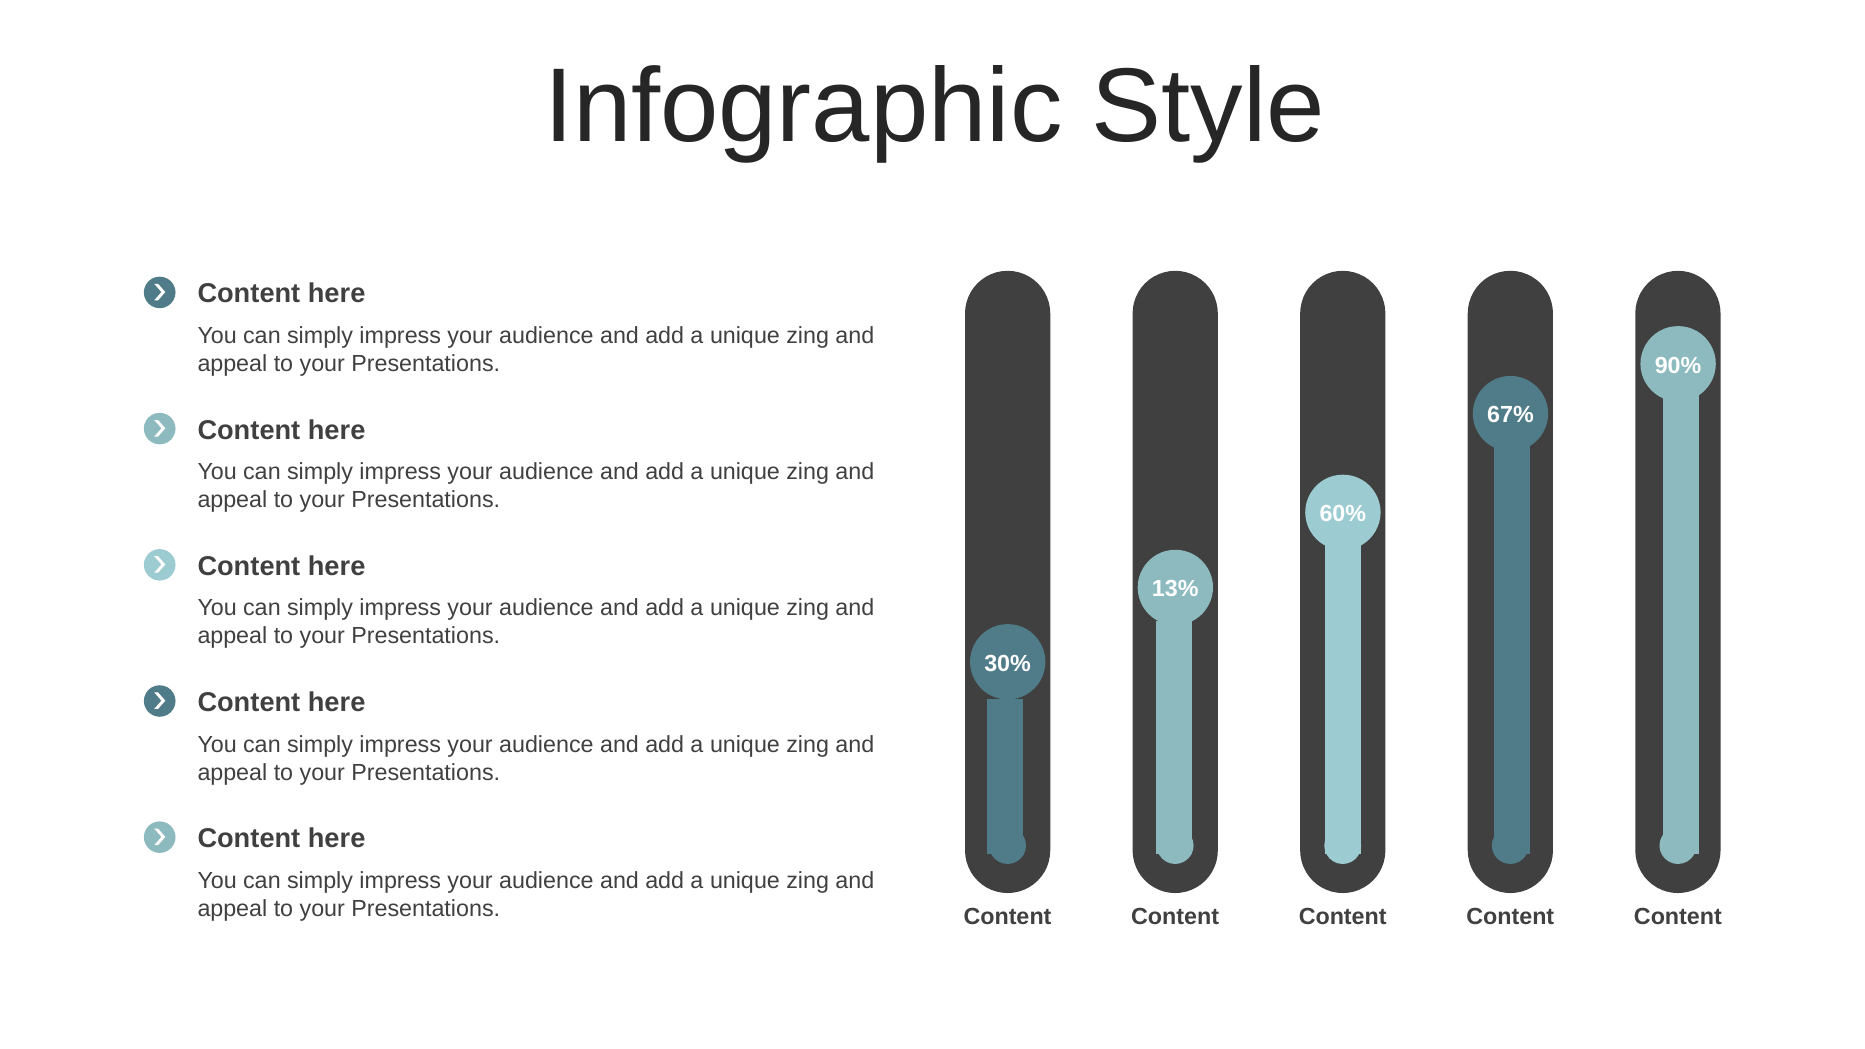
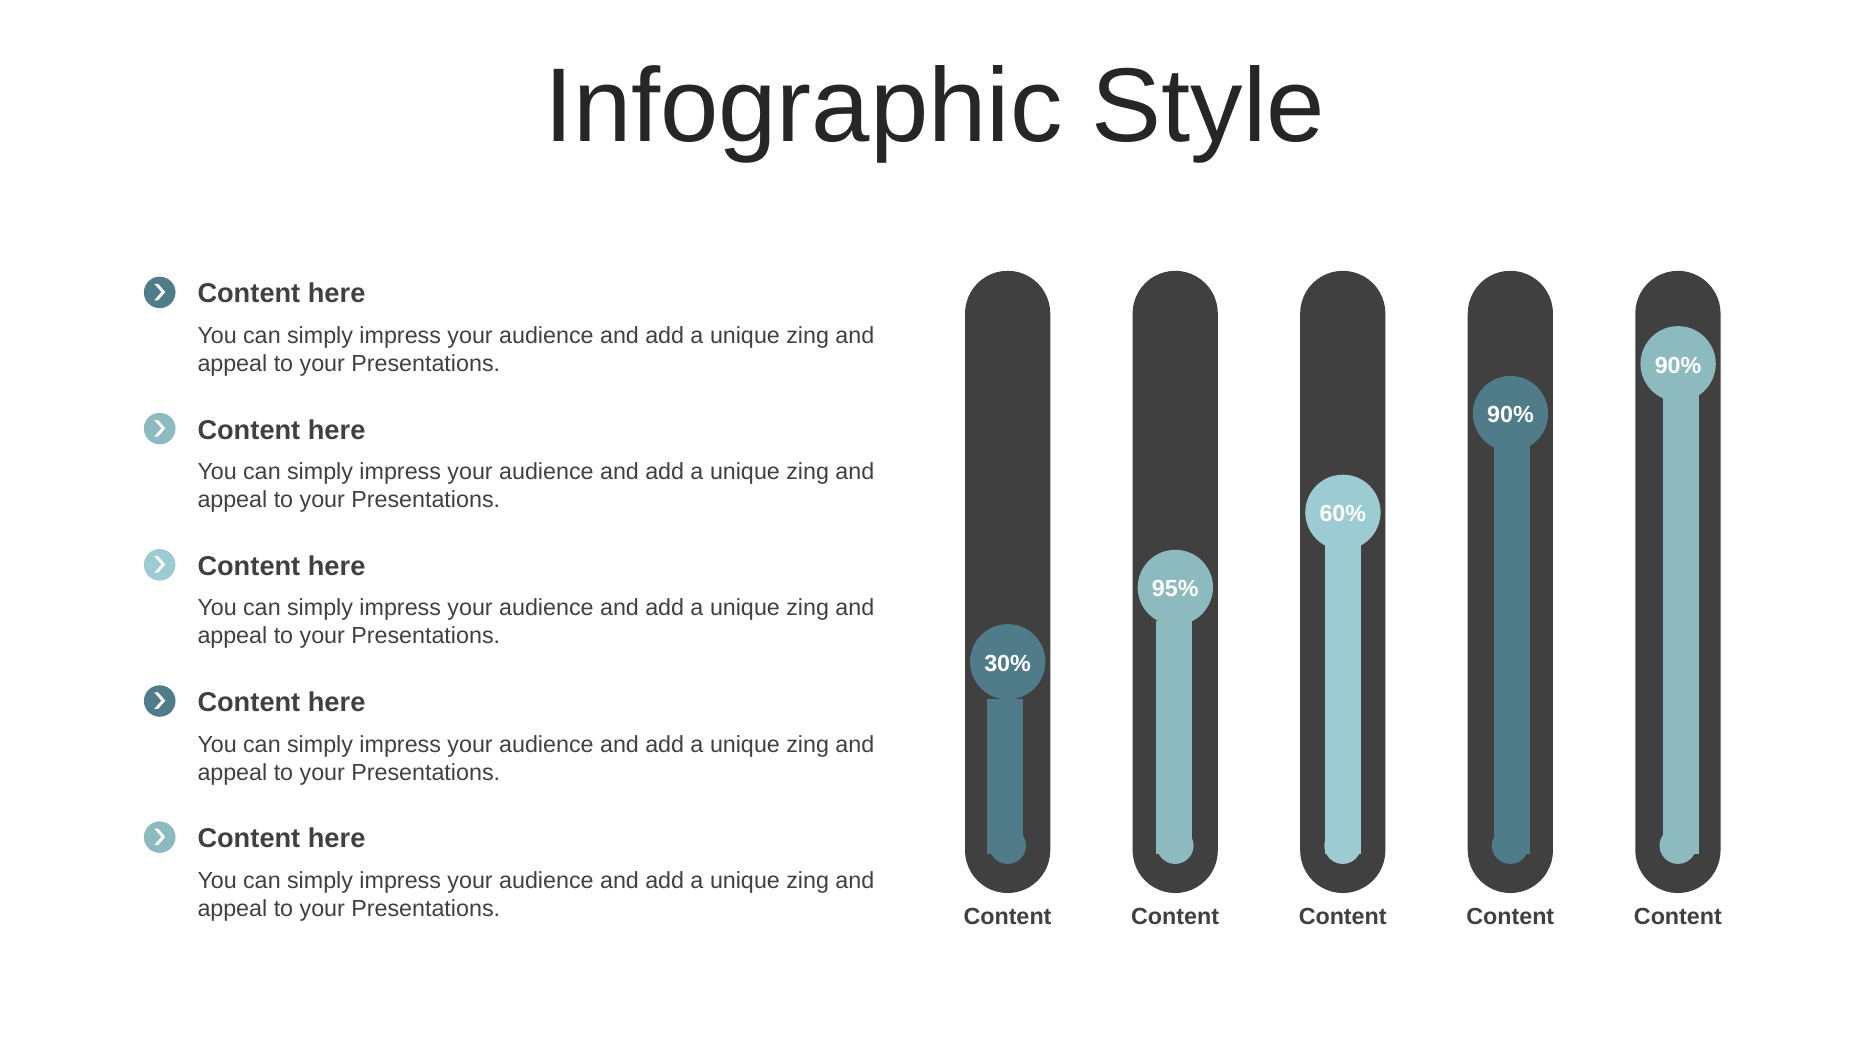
67%: 67% -> 90% (1510, 415)
13%: 13% -> 95% (1175, 589)
